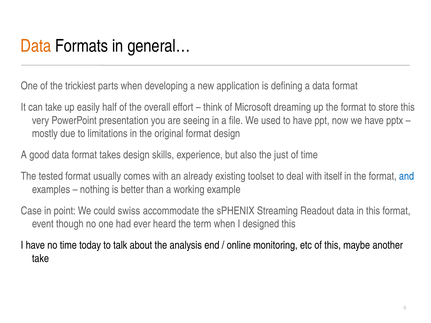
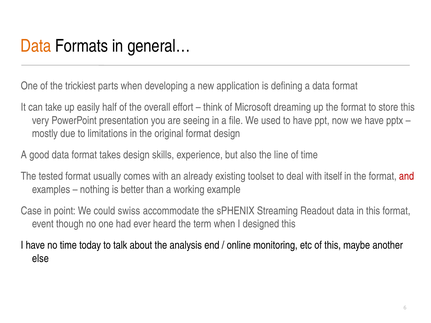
just: just -> line (281, 155)
and colour: blue -> red (407, 176)
take: take -> else (40, 259)
